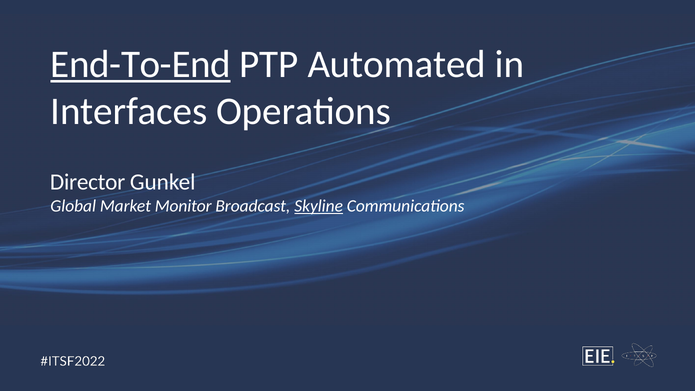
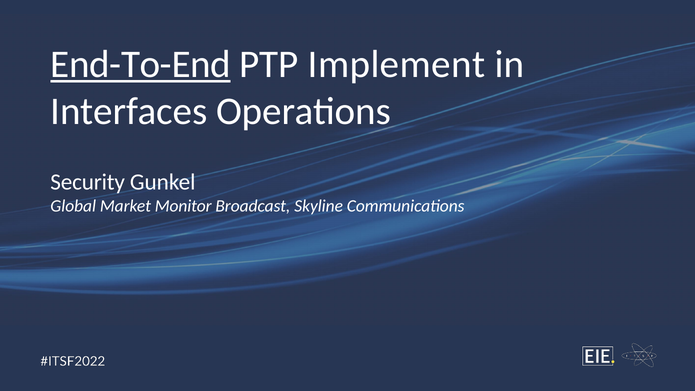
Automated: Automated -> Implement (396, 65)
Director: Director -> Security (88, 182)
Skyline underline: present -> none (319, 206)
